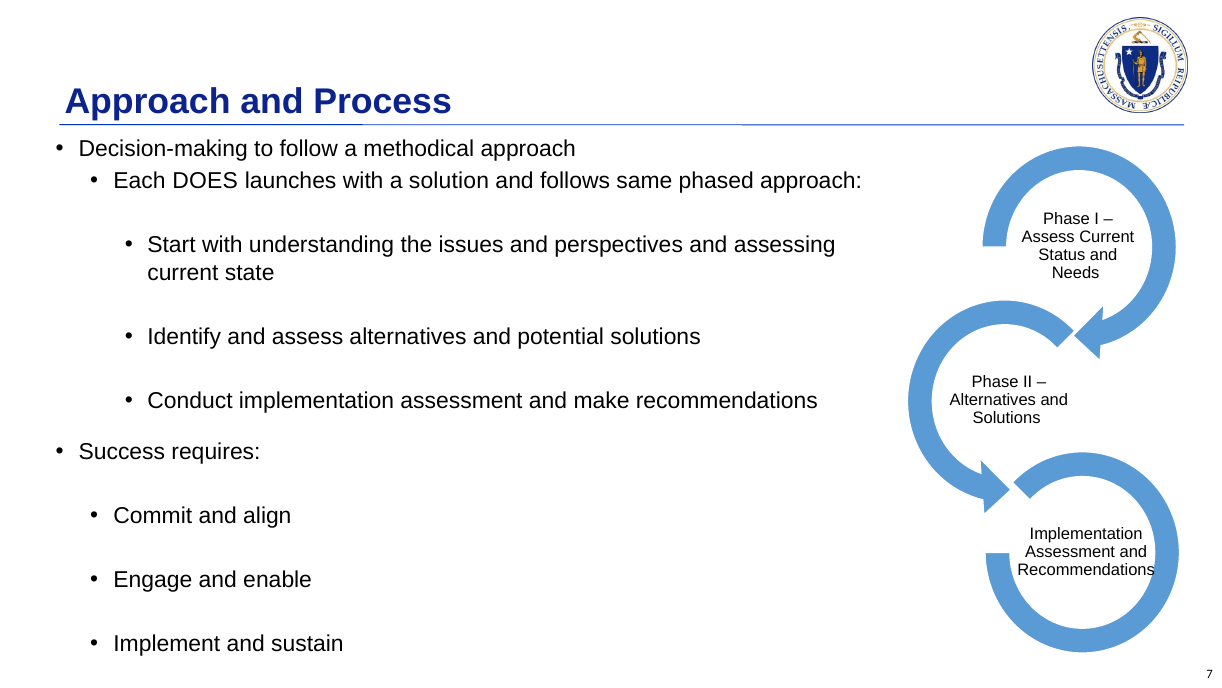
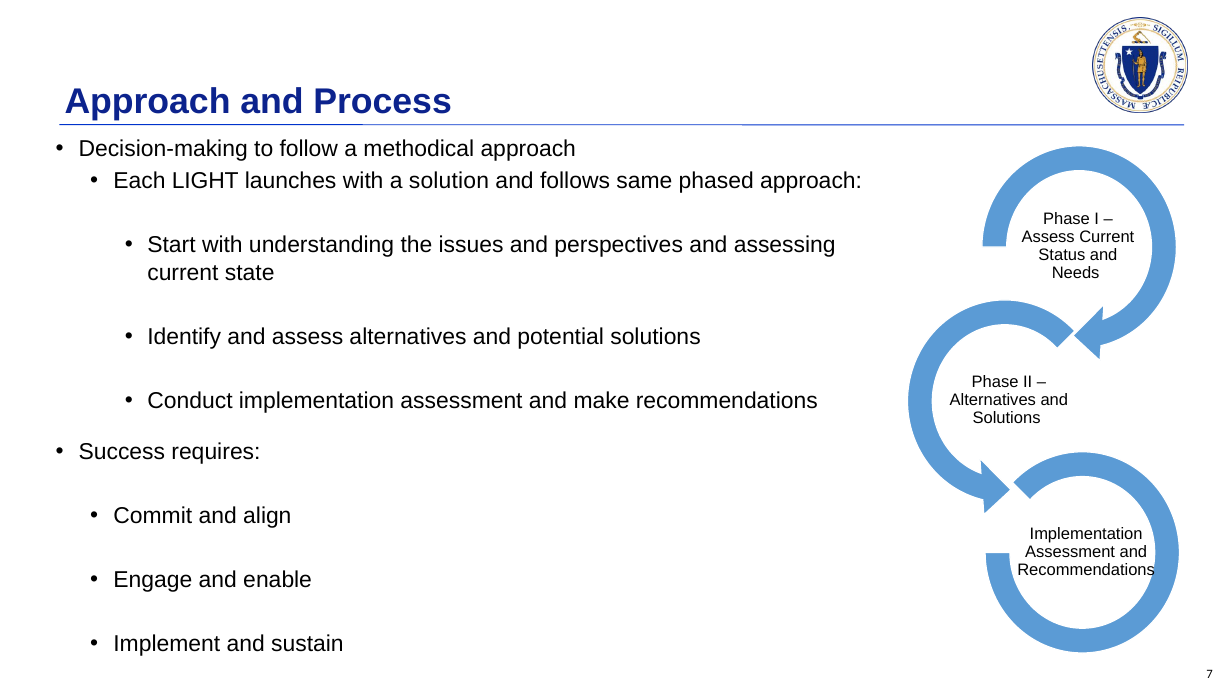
DOES: DOES -> LIGHT (205, 181)
